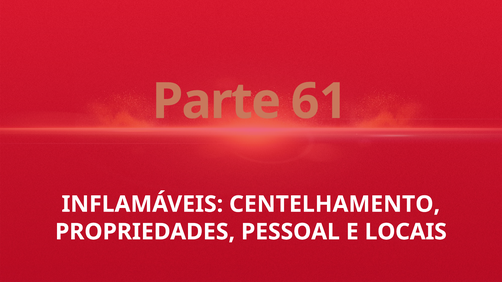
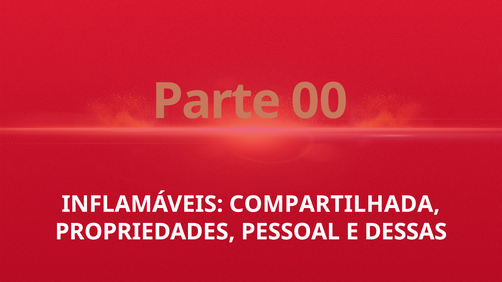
61: 61 -> 00 (319, 102)
CENTELHAMENTO: CENTELHAMENTO -> COMPARTILHADA (335, 205)
LOCAIS: LOCAIS -> DESSAS (406, 232)
